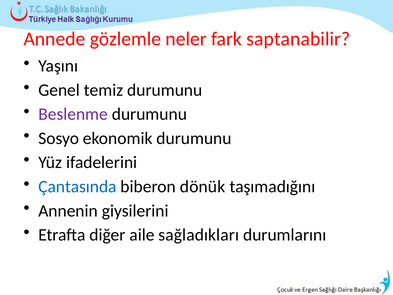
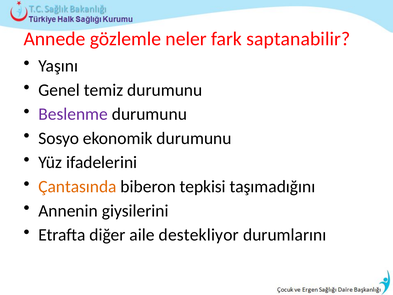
Çantasında colour: blue -> orange (77, 186)
dönük: dönük -> tepkisi (203, 186)
sağladıkları: sağladıkları -> destekliyor (199, 235)
